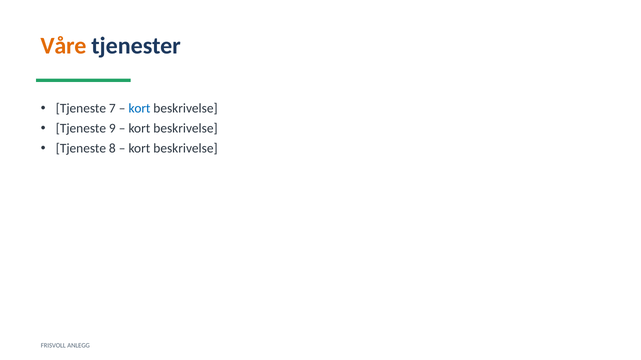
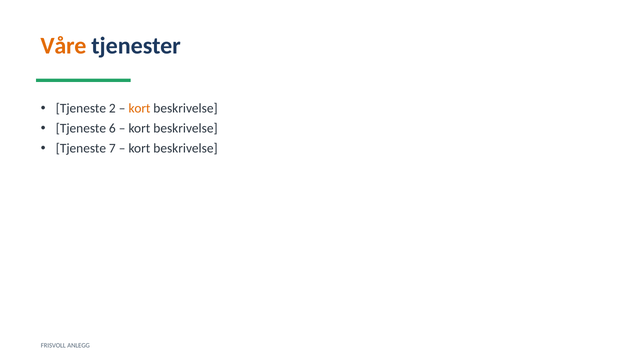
7: 7 -> 2 (112, 109)
kort colour: blue -> orange (139, 109)
9: 9 -> 6 (112, 129)
8: 8 -> 7 (112, 149)
